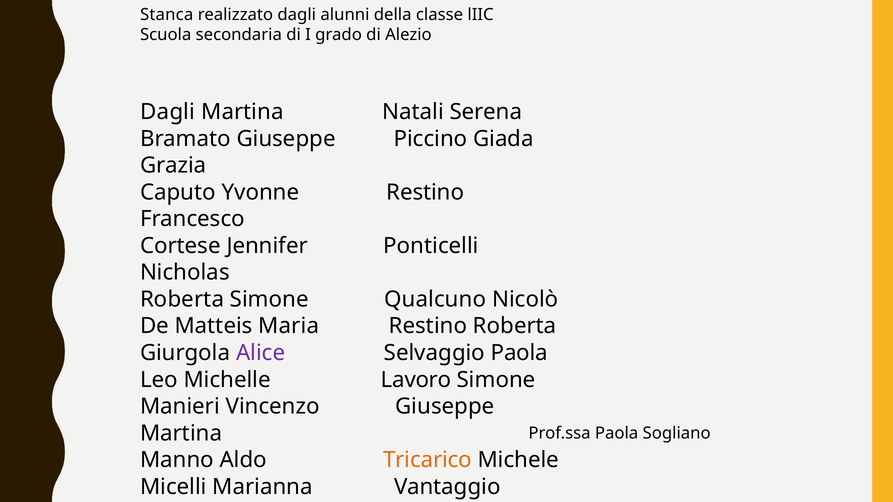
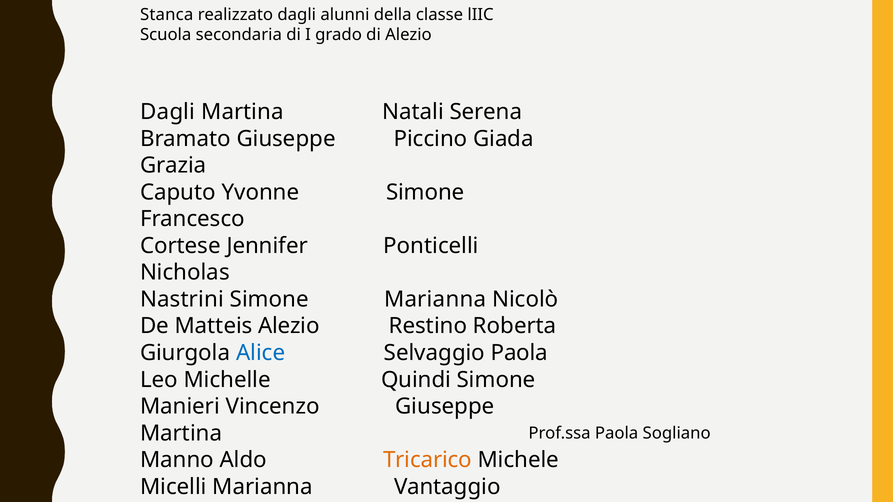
Yvonne Restino: Restino -> Simone (425, 192)
Roberta: Roberta -> Nastrini (182, 300)
Simone Qualcuno: Qualcuno -> Marianna (435, 300)
Matteis Maria: Maria -> Alezio (289, 326)
Alice colour: purple -> blue (261, 353)
Lavoro: Lavoro -> Quindi (416, 380)
